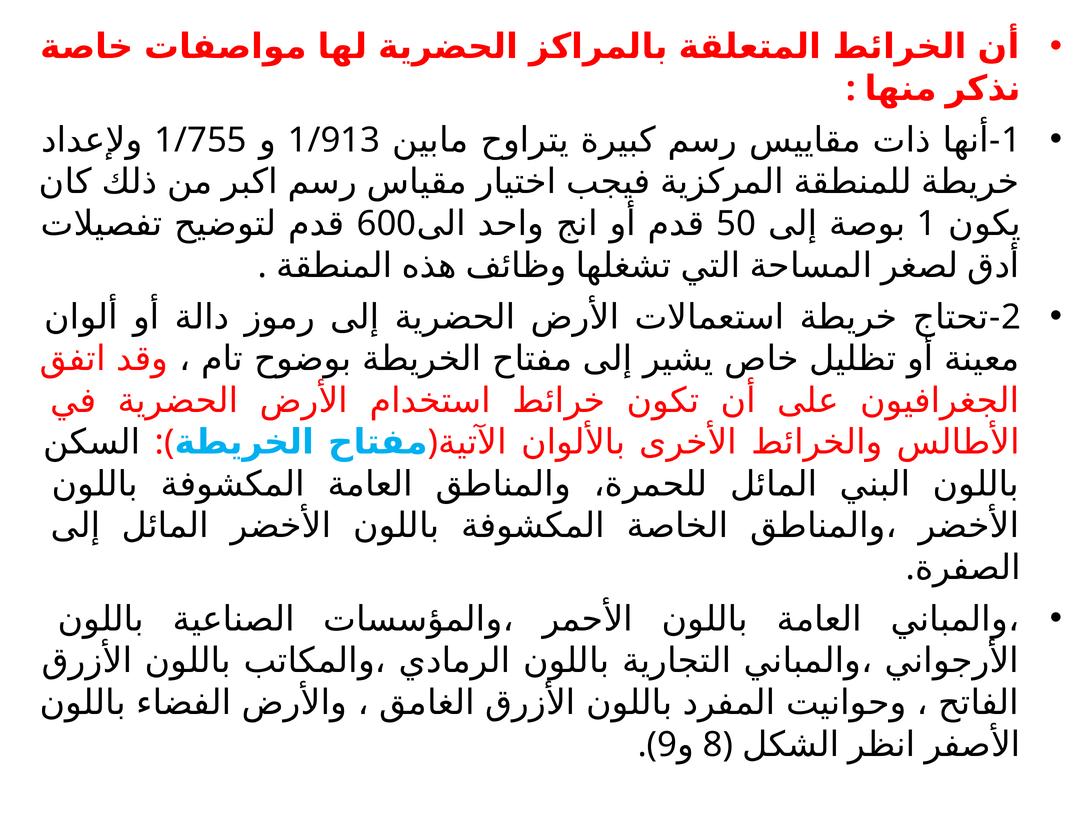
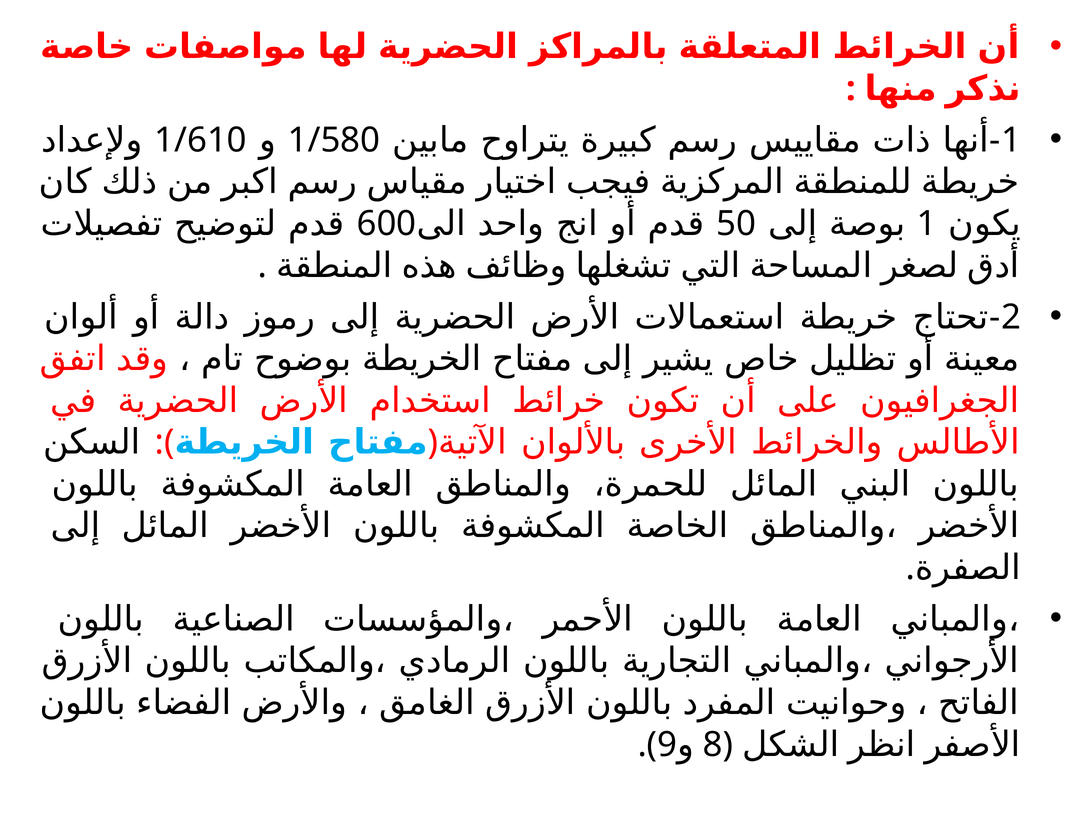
1/755: 1/755 -> 1/610 (201, 140)
1/913: 1/913 -> 1/580 (334, 140)
